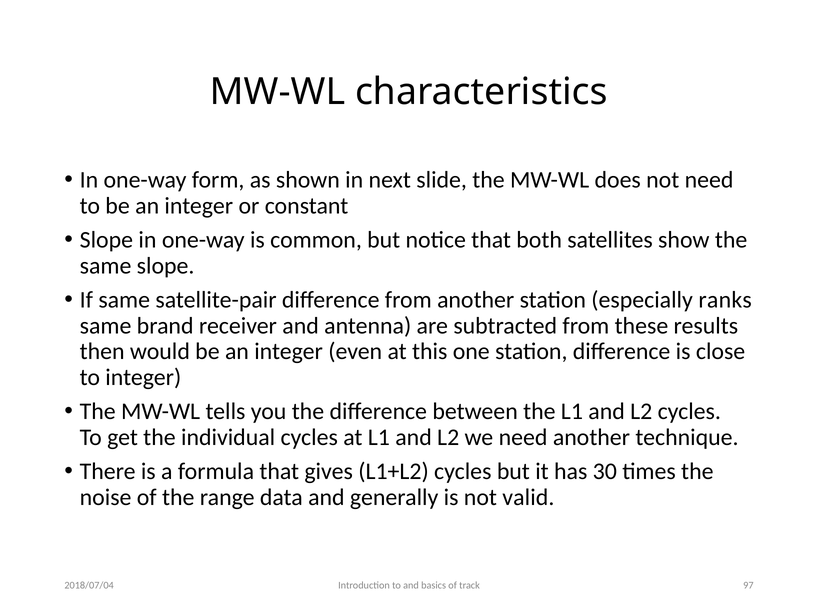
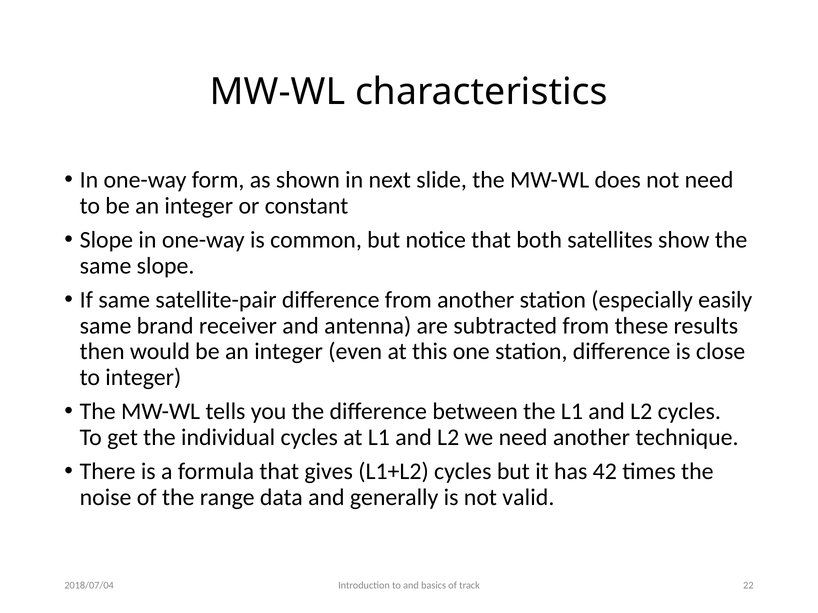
ranks: ranks -> easily (725, 300)
30: 30 -> 42 (605, 472)
97: 97 -> 22 (748, 586)
